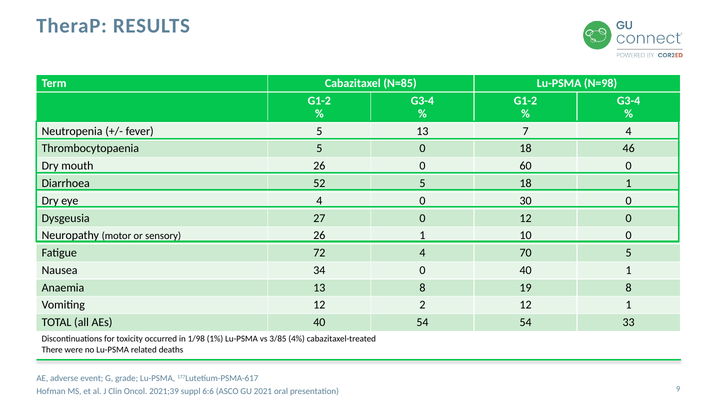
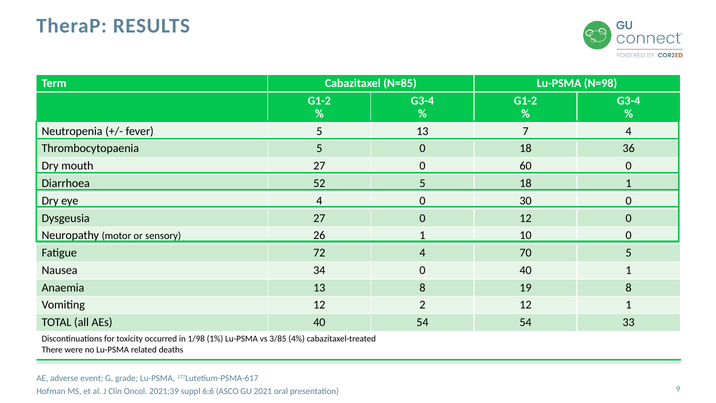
46: 46 -> 36 (629, 148)
mouth 26: 26 -> 27 (319, 166)
